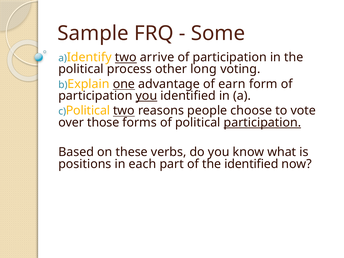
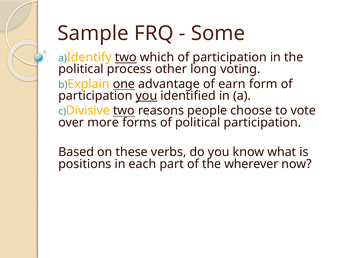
arrive: arrive -> which (157, 57)
Political: Political -> Divisive (88, 111)
those: those -> more (103, 123)
participation underline: present -> none (262, 123)
the identified: identified -> wherever (251, 164)
